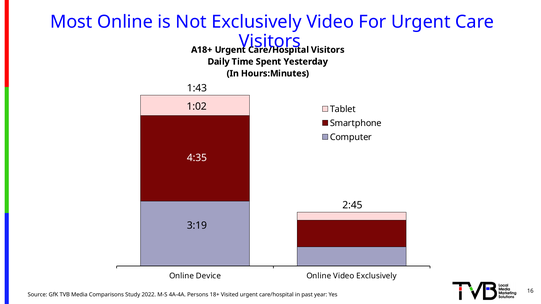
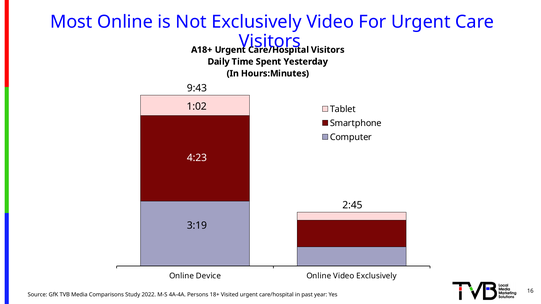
1:43: 1:43 -> 9:43 (197, 88)
4:35: 4:35 -> 4:23 (197, 158)
